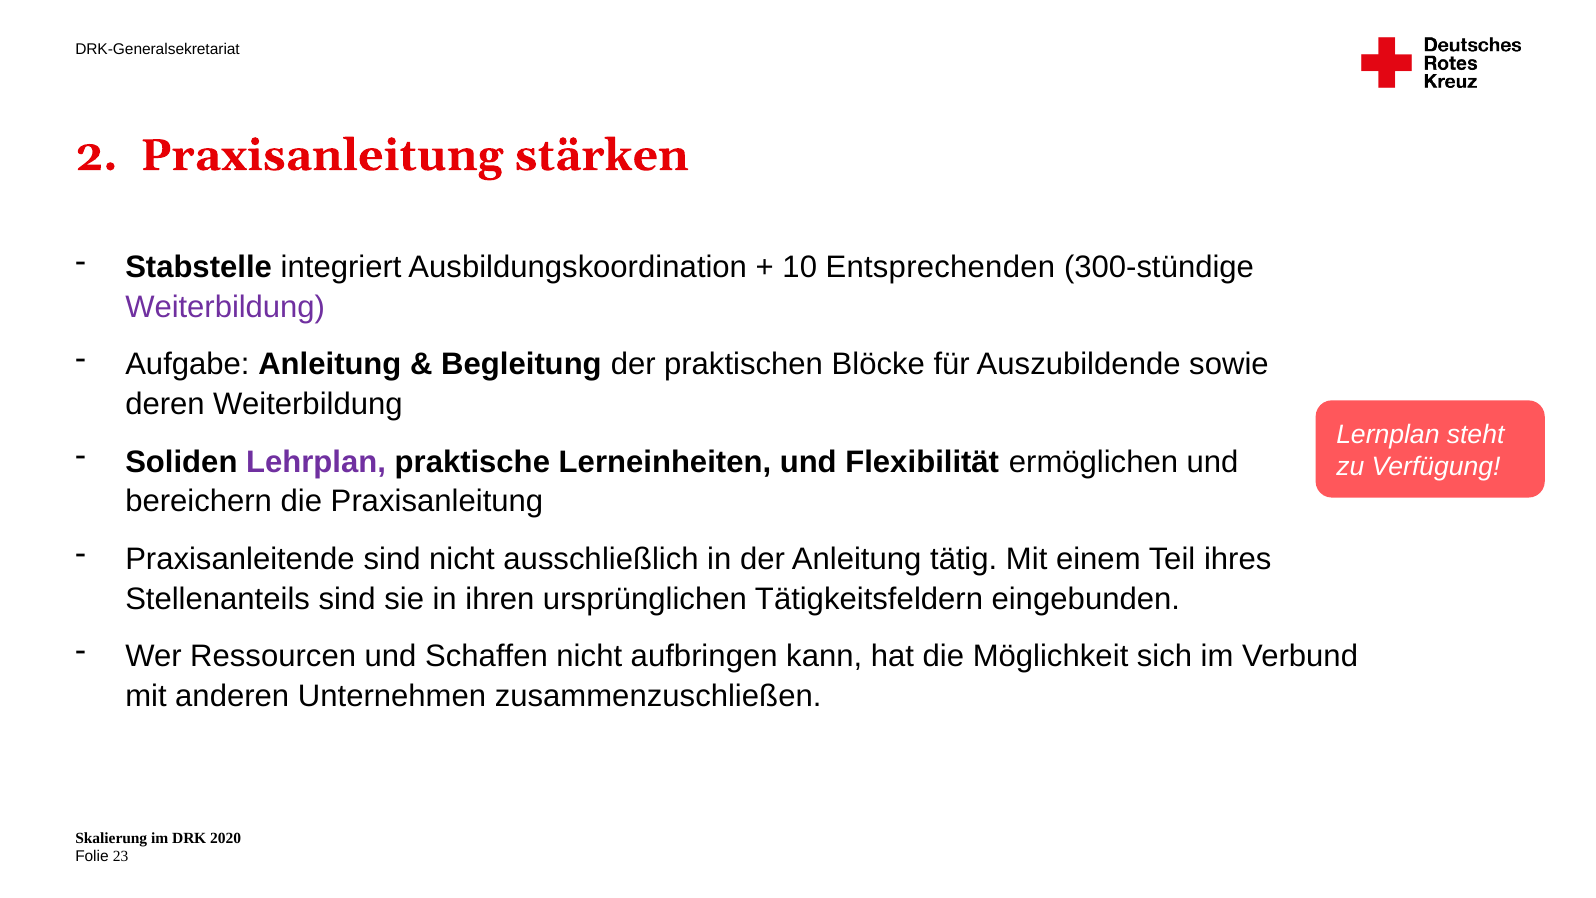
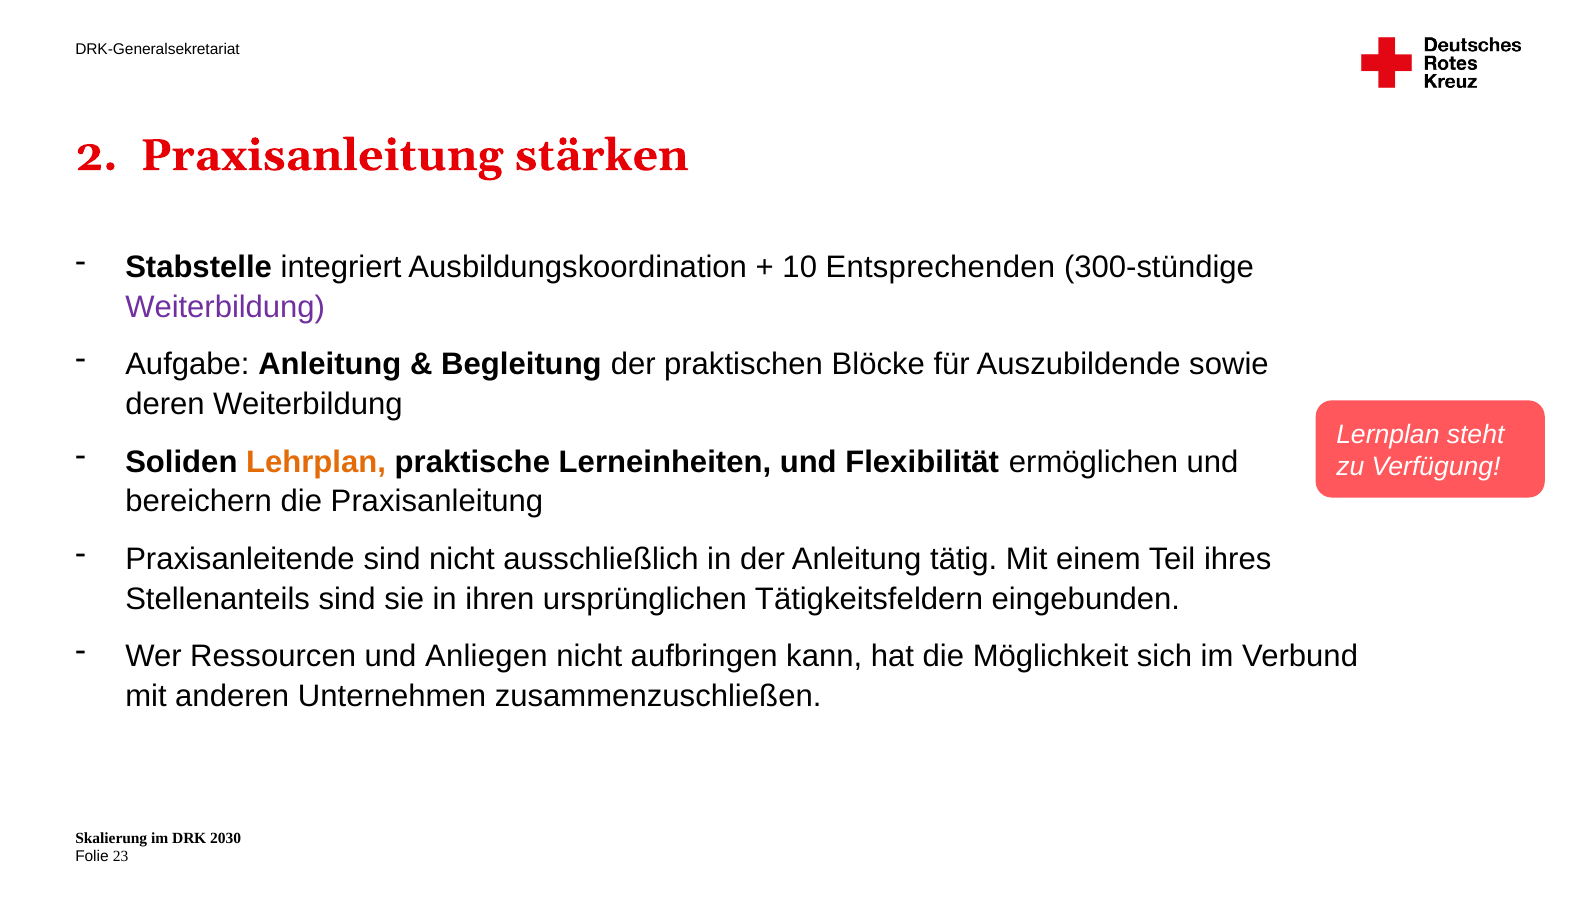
Lehrplan colour: purple -> orange (316, 462)
Schaffen: Schaffen -> Anliegen (486, 656)
2020: 2020 -> 2030 (226, 839)
